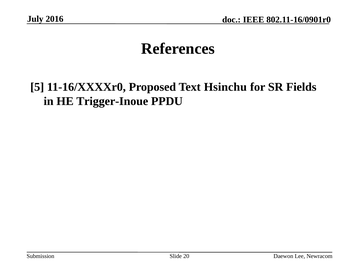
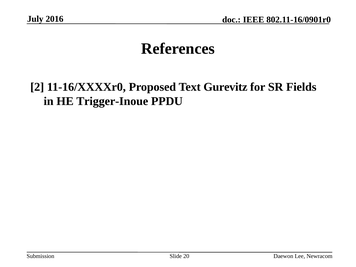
5: 5 -> 2 (37, 87)
Hsinchu: Hsinchu -> Gurevitz (225, 87)
